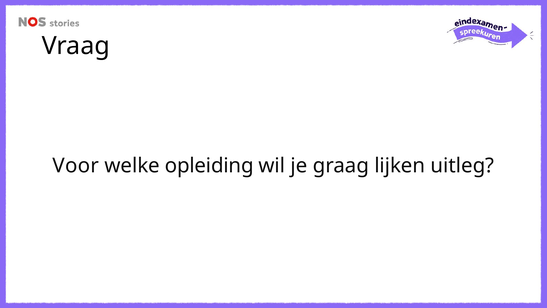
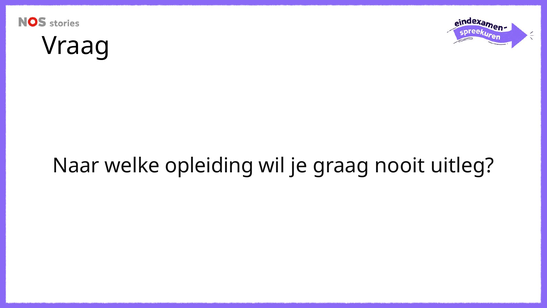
Voor: Voor -> Naar (76, 165)
lijken: lijken -> nooit (400, 165)
